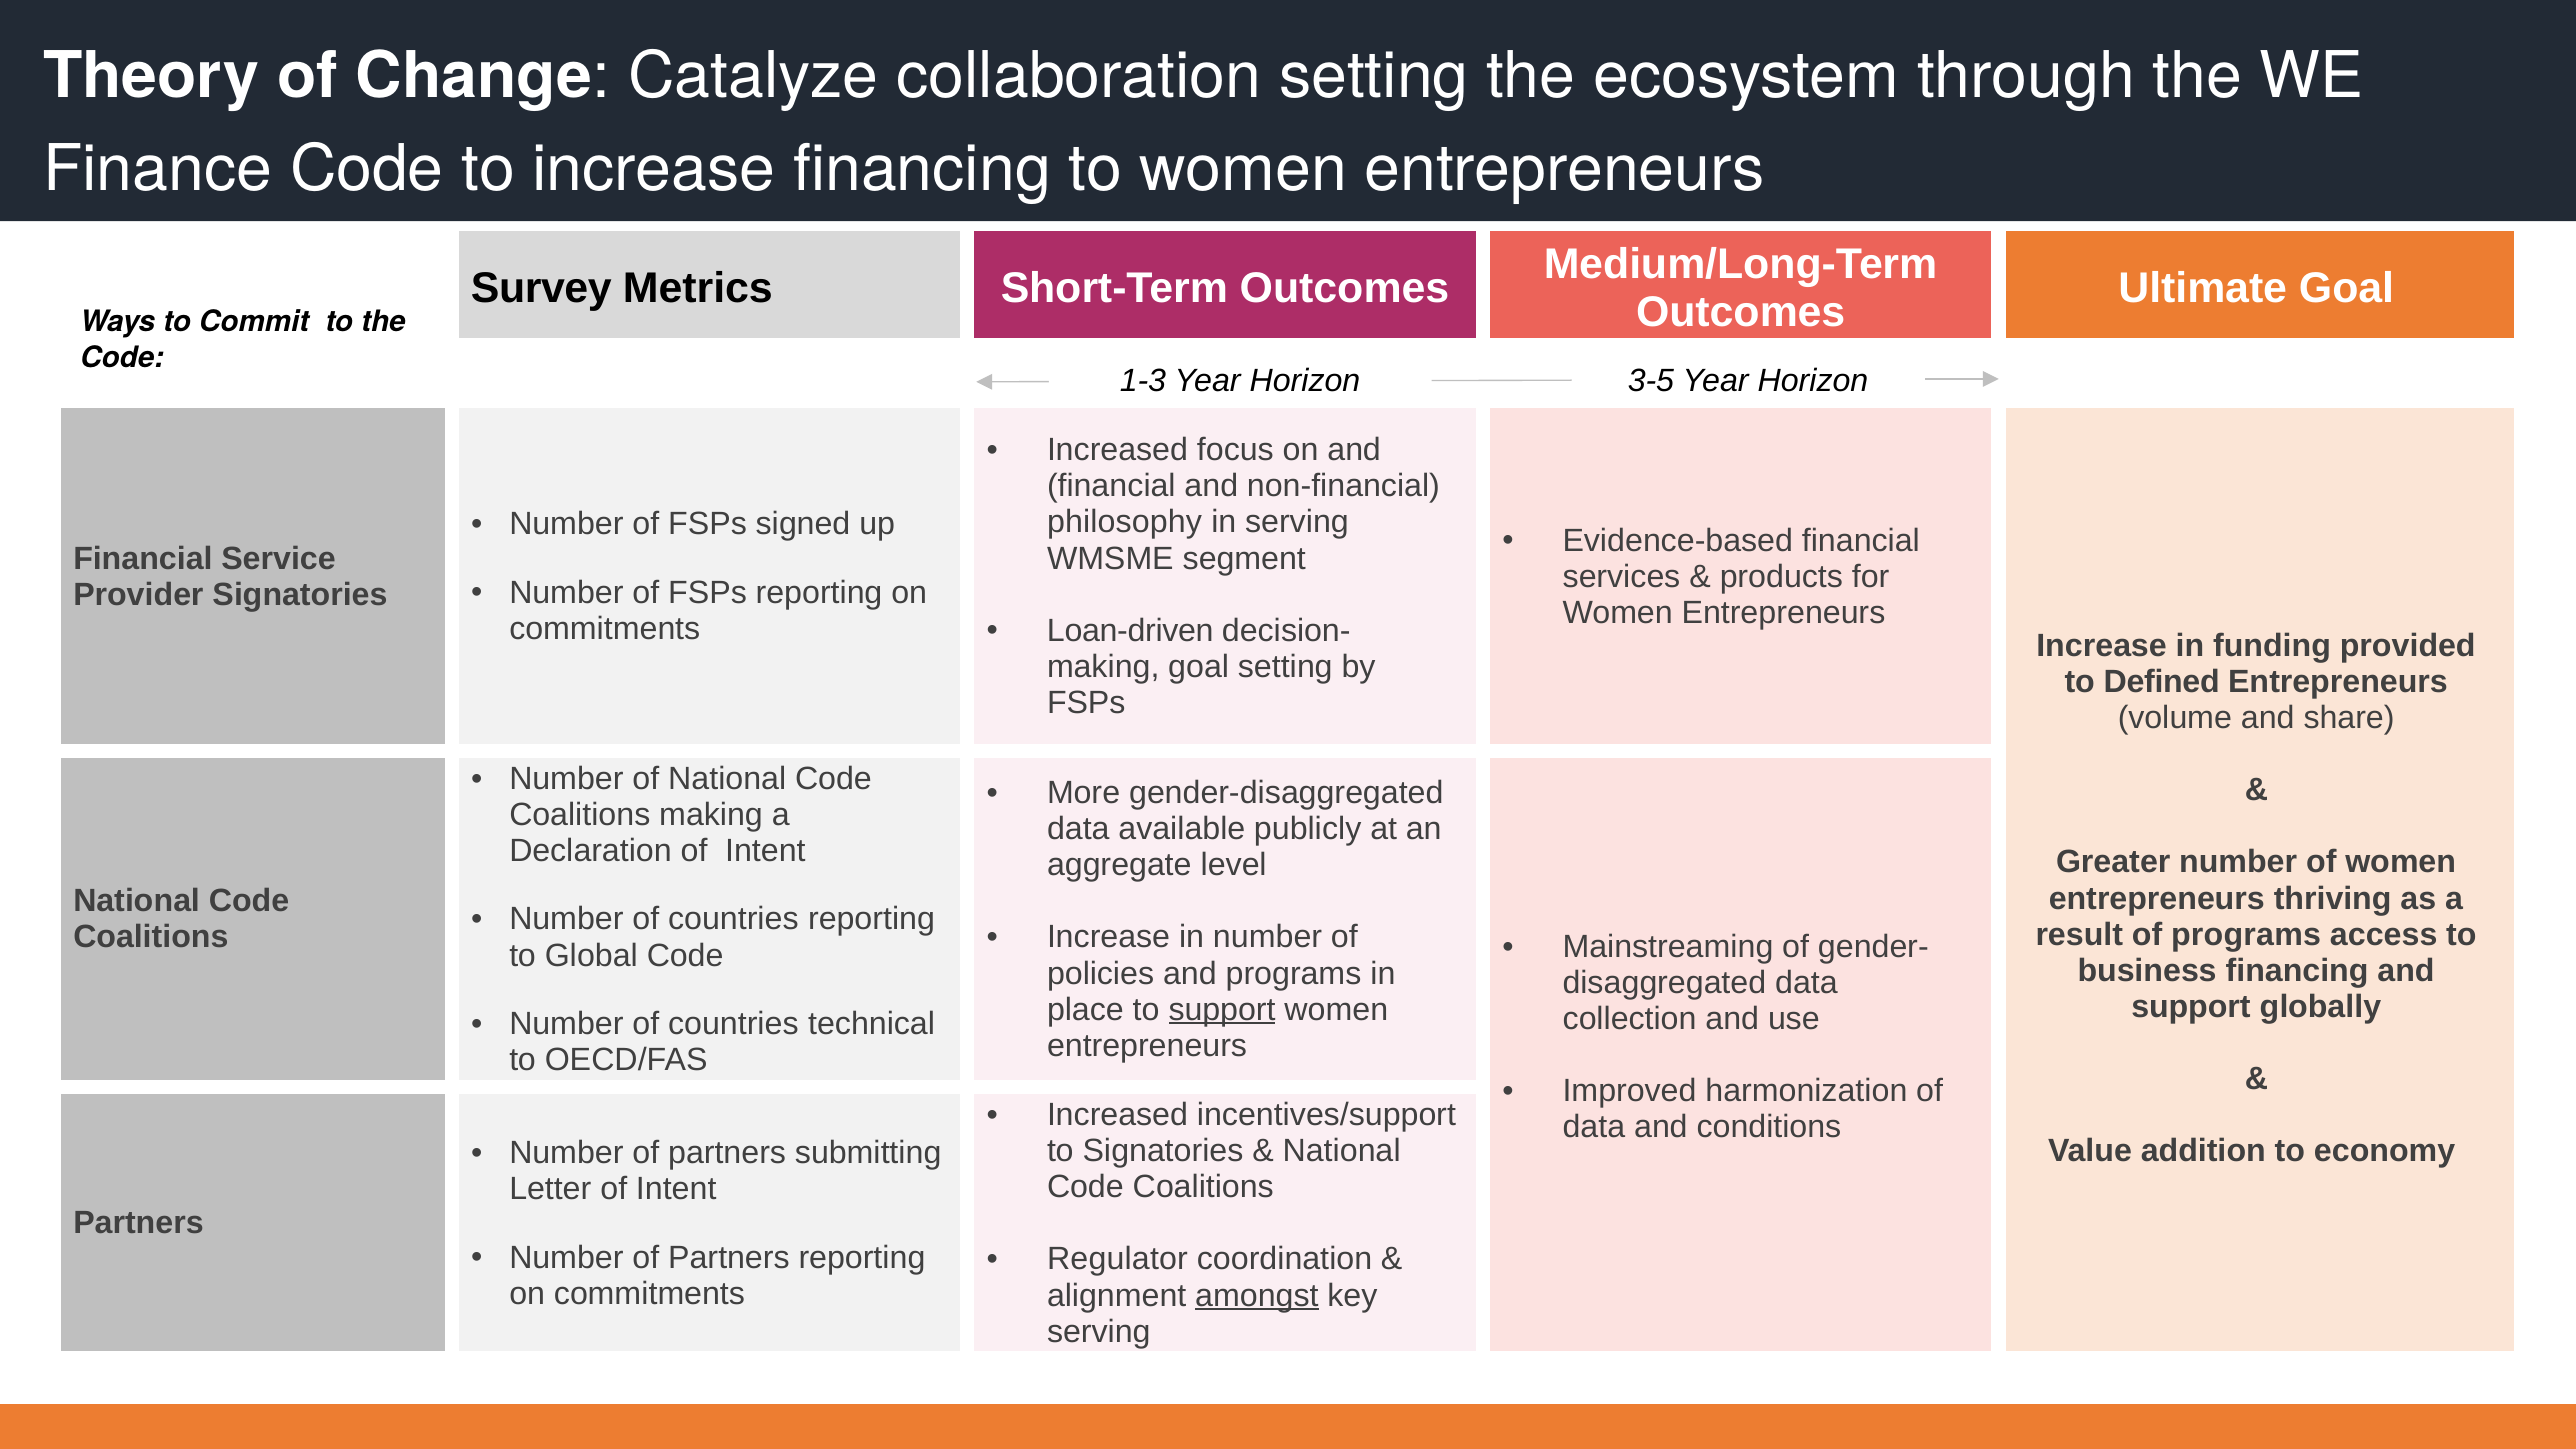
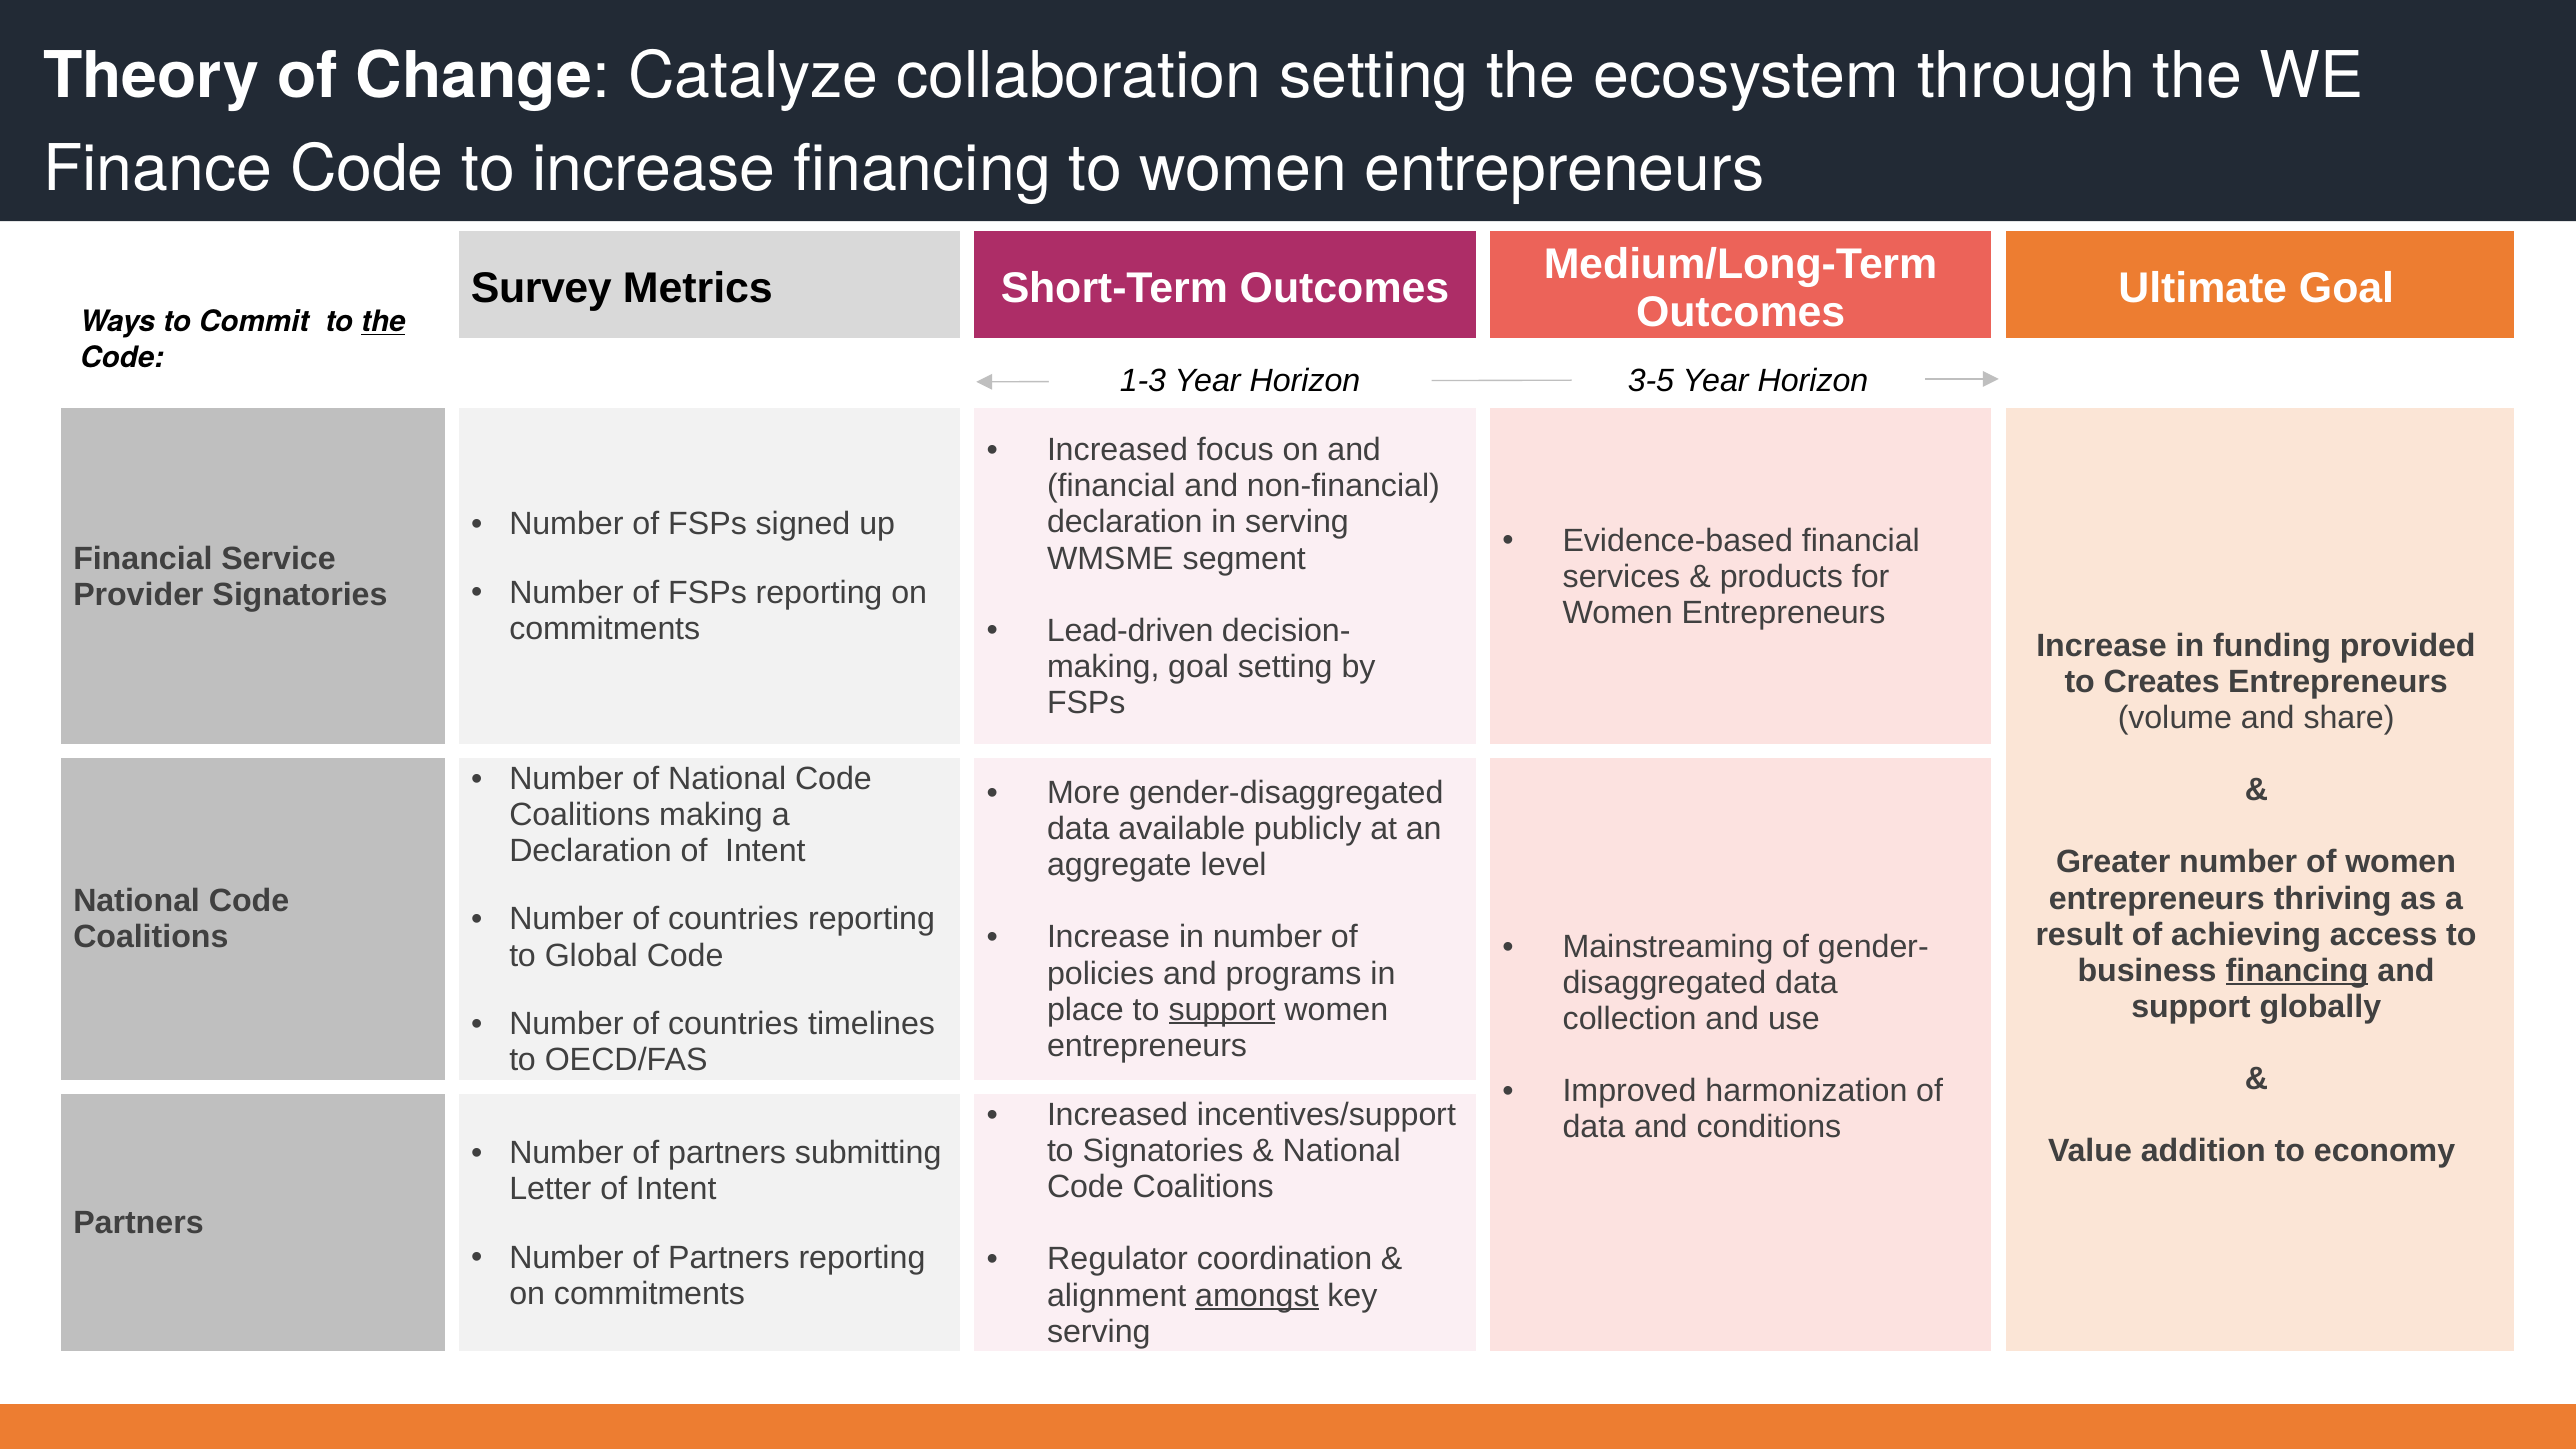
the underline: none -> present (383, 322)
philosophy: philosophy -> declaration (1125, 522)
Loan-driven: Loan-driven -> Lead-driven (1130, 631)
Defined: Defined -> Creates (2162, 682)
of programs: programs -> achieving (2246, 934)
financing underline: none -> present (2297, 971)
technical: technical -> timelines (872, 1024)
